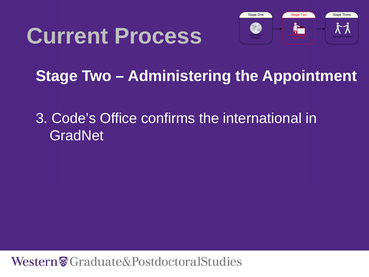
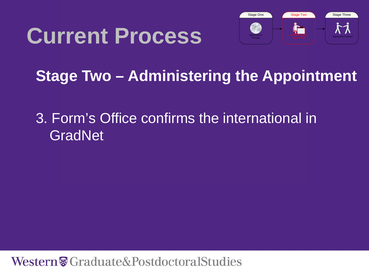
Code’s: Code’s -> Form’s (74, 118)
